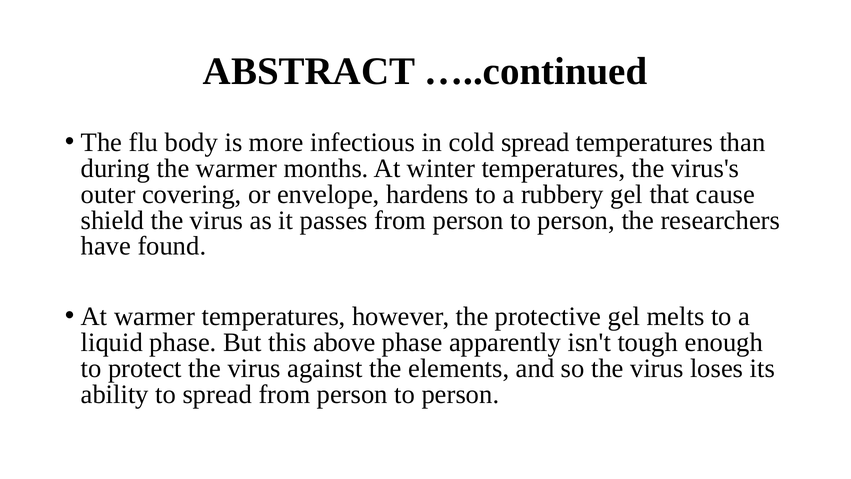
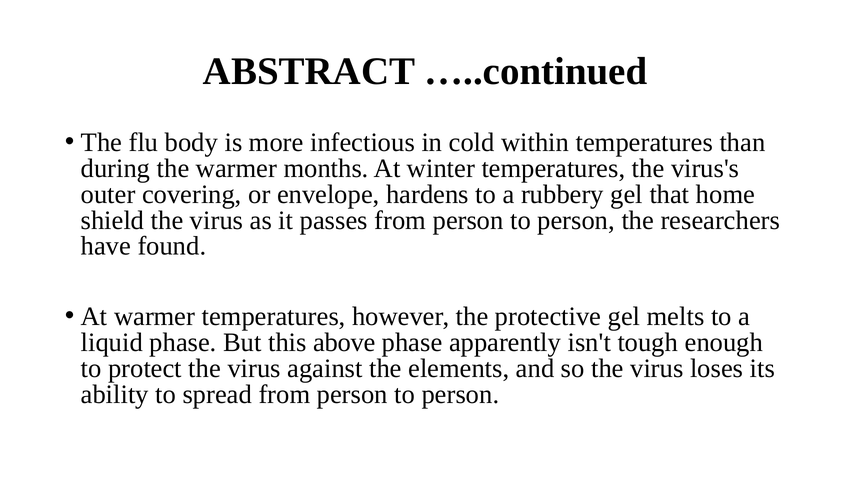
cold spread: spread -> within (535, 143)
cause: cause -> home (725, 194)
